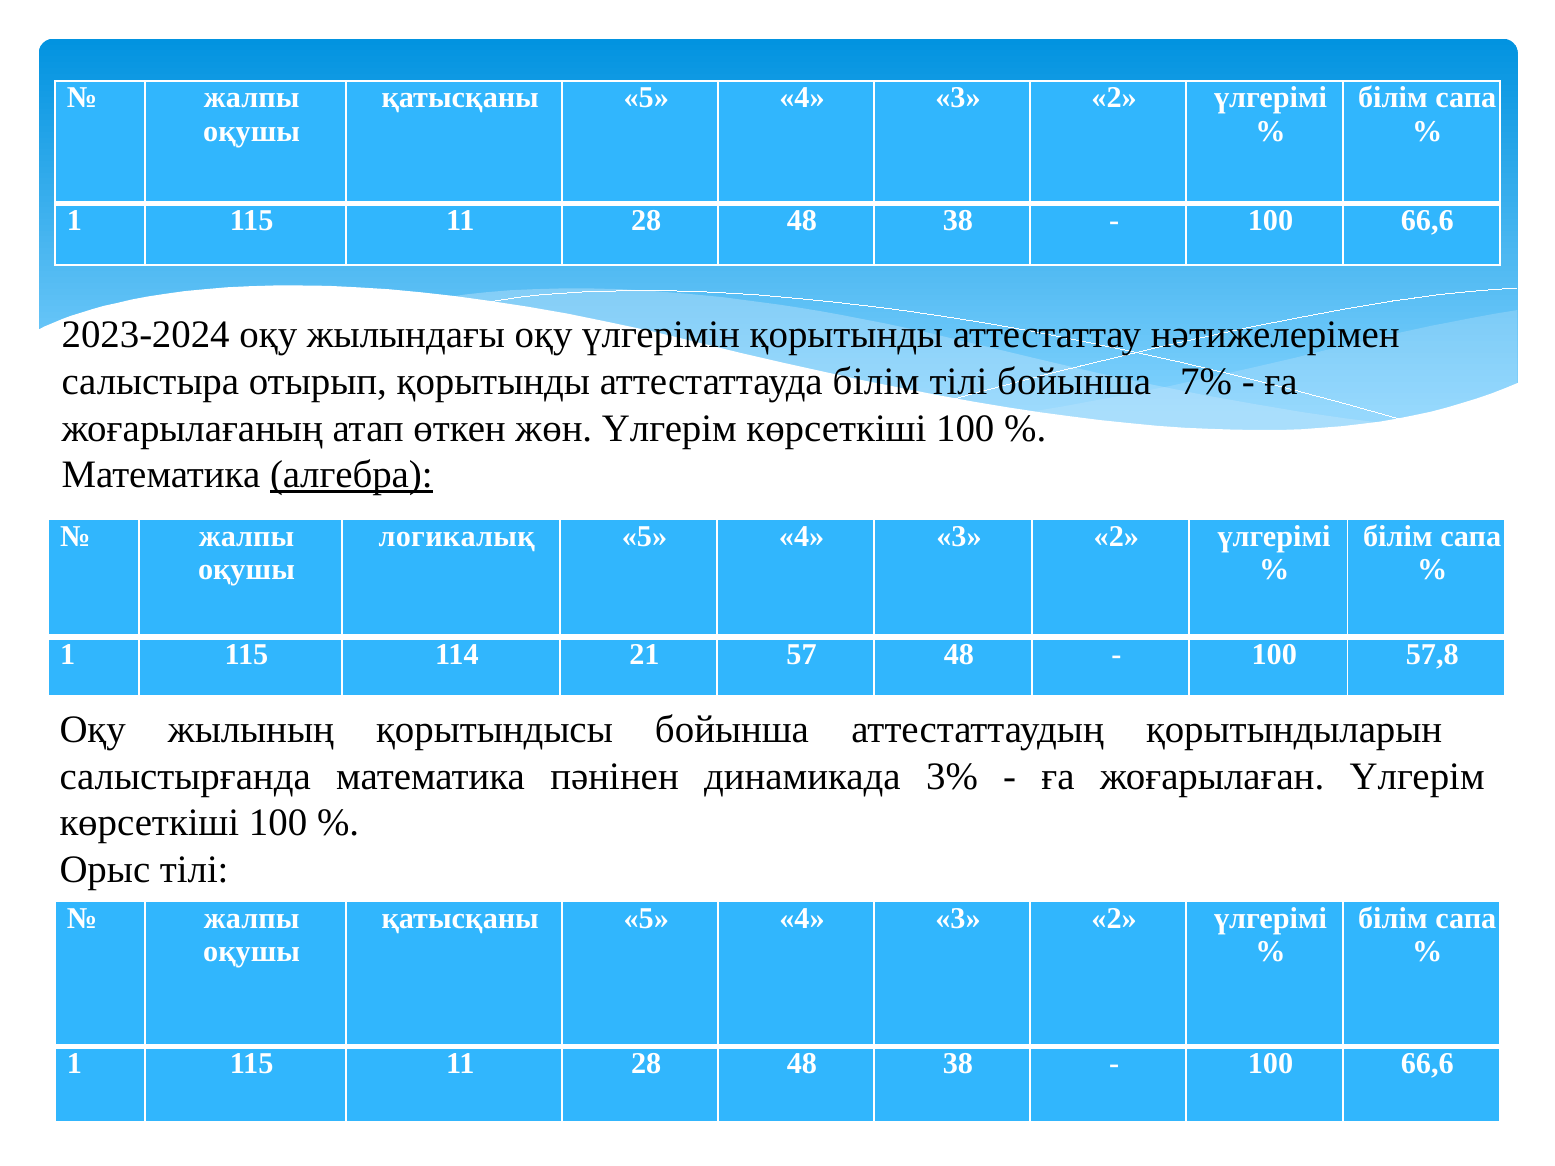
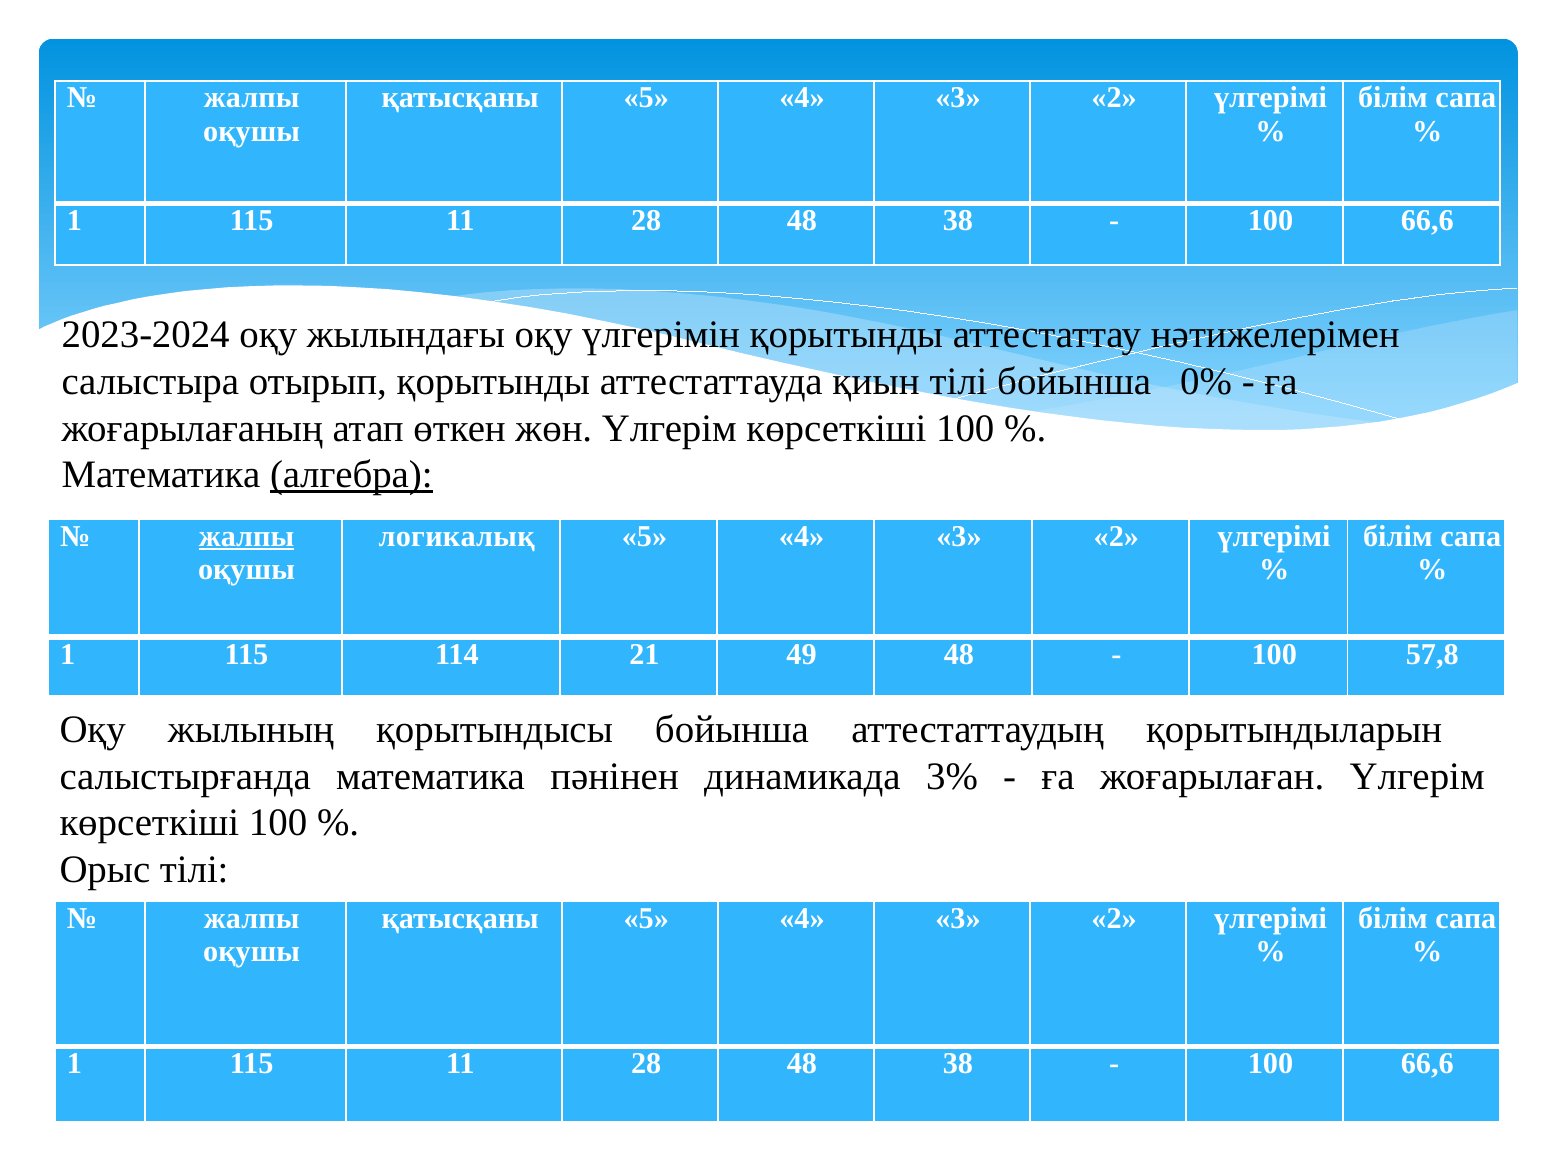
аттестаттауда білім: білім -> қиын (876, 382)
7%: 7% -> 0% (1206, 382)
жалпы underline: none -> present (246, 536)
57: 57 -> 49 (802, 654)
